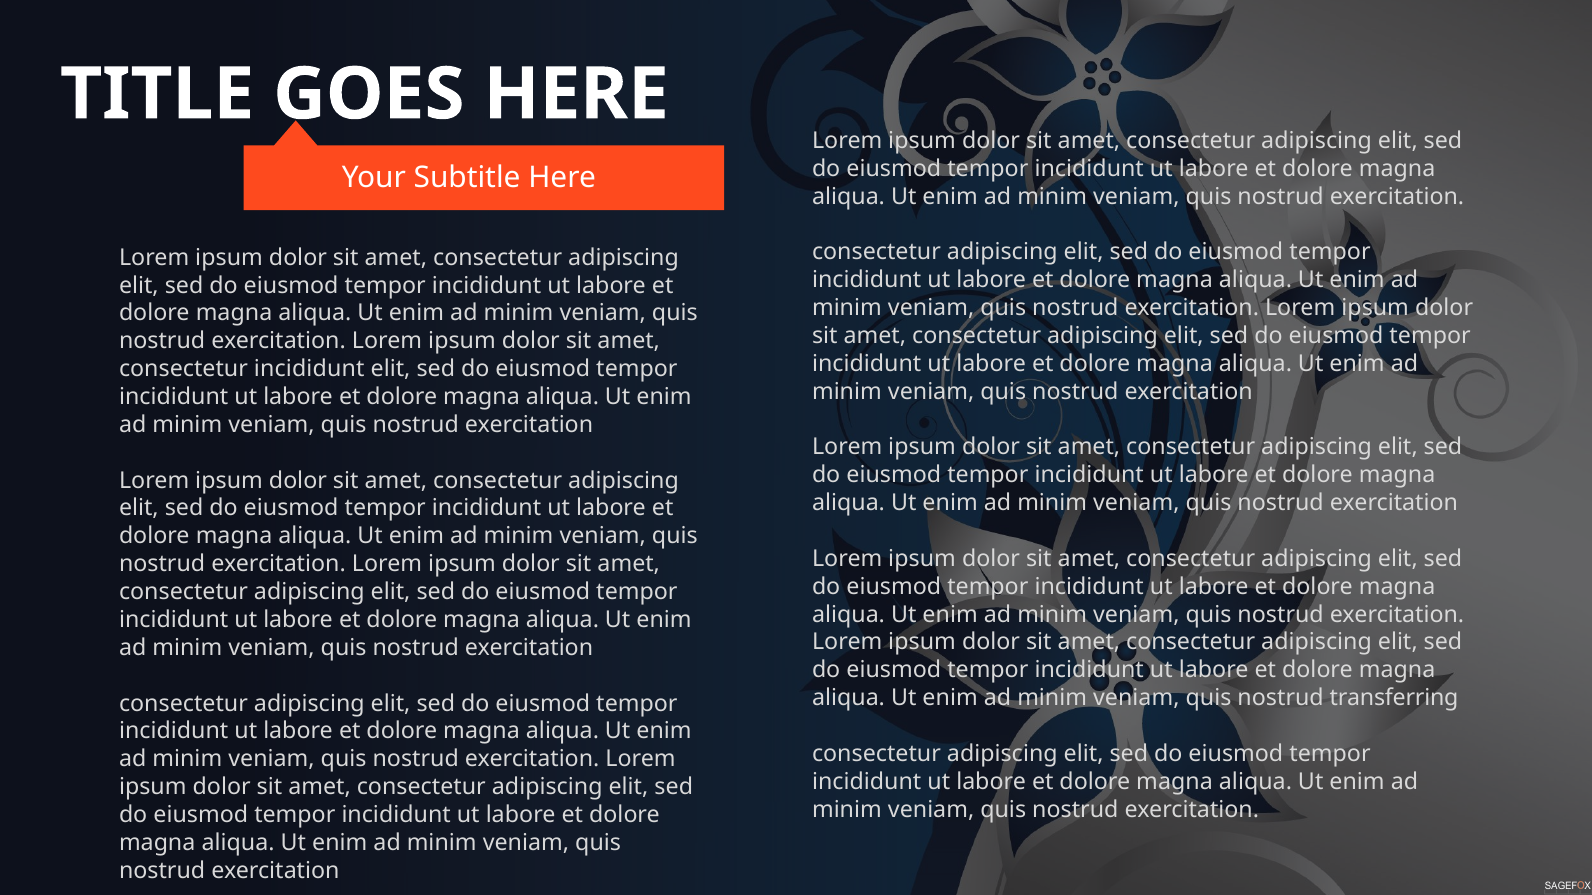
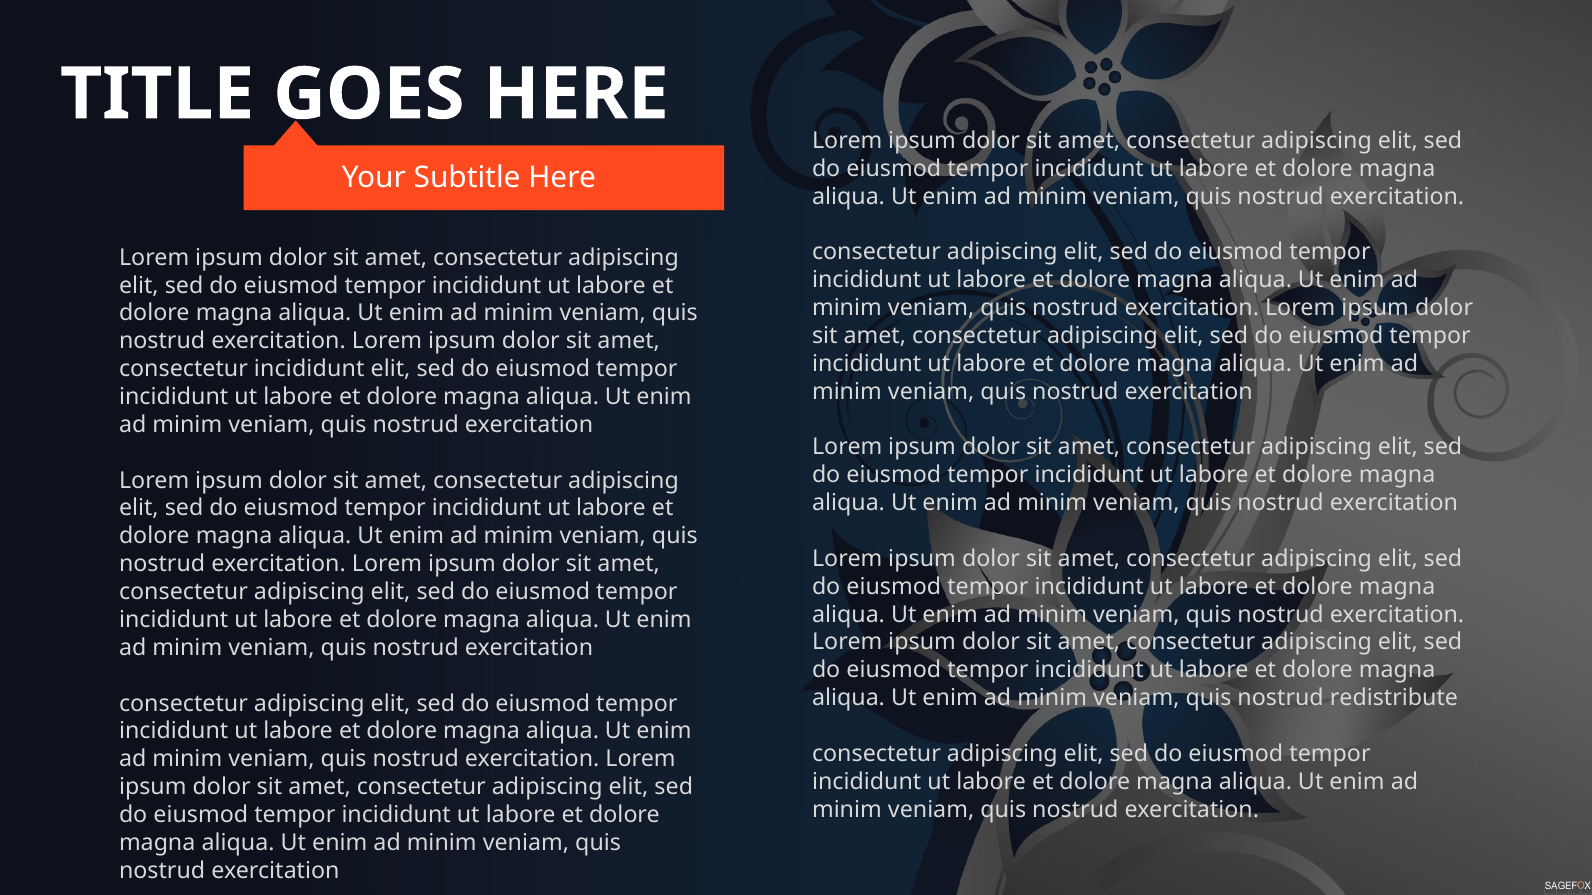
transferring: transferring -> redistribute (1394, 698)
